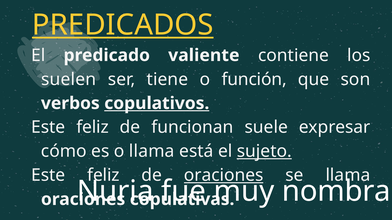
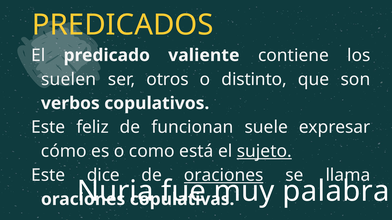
PREDICADOS underline: present -> none (123, 25)
tiene: tiene -> otros (168, 79)
función: función -> distinto (254, 79)
copulativos underline: present -> none (157, 104)
o llama: llama -> como (152, 152)
feliz: feliz -> dice (103, 176)
nombra: nombra -> palabra (336, 192)
